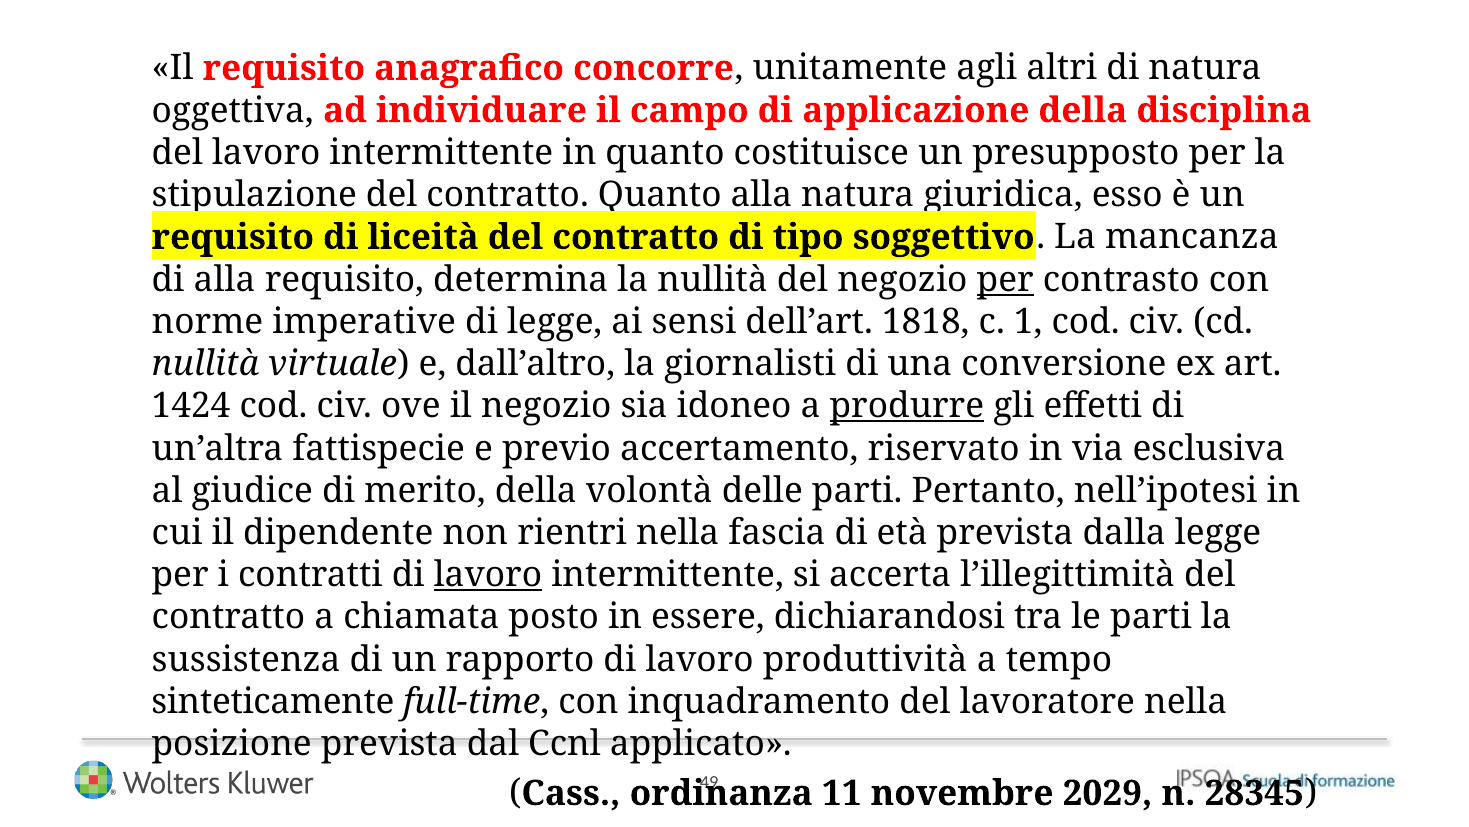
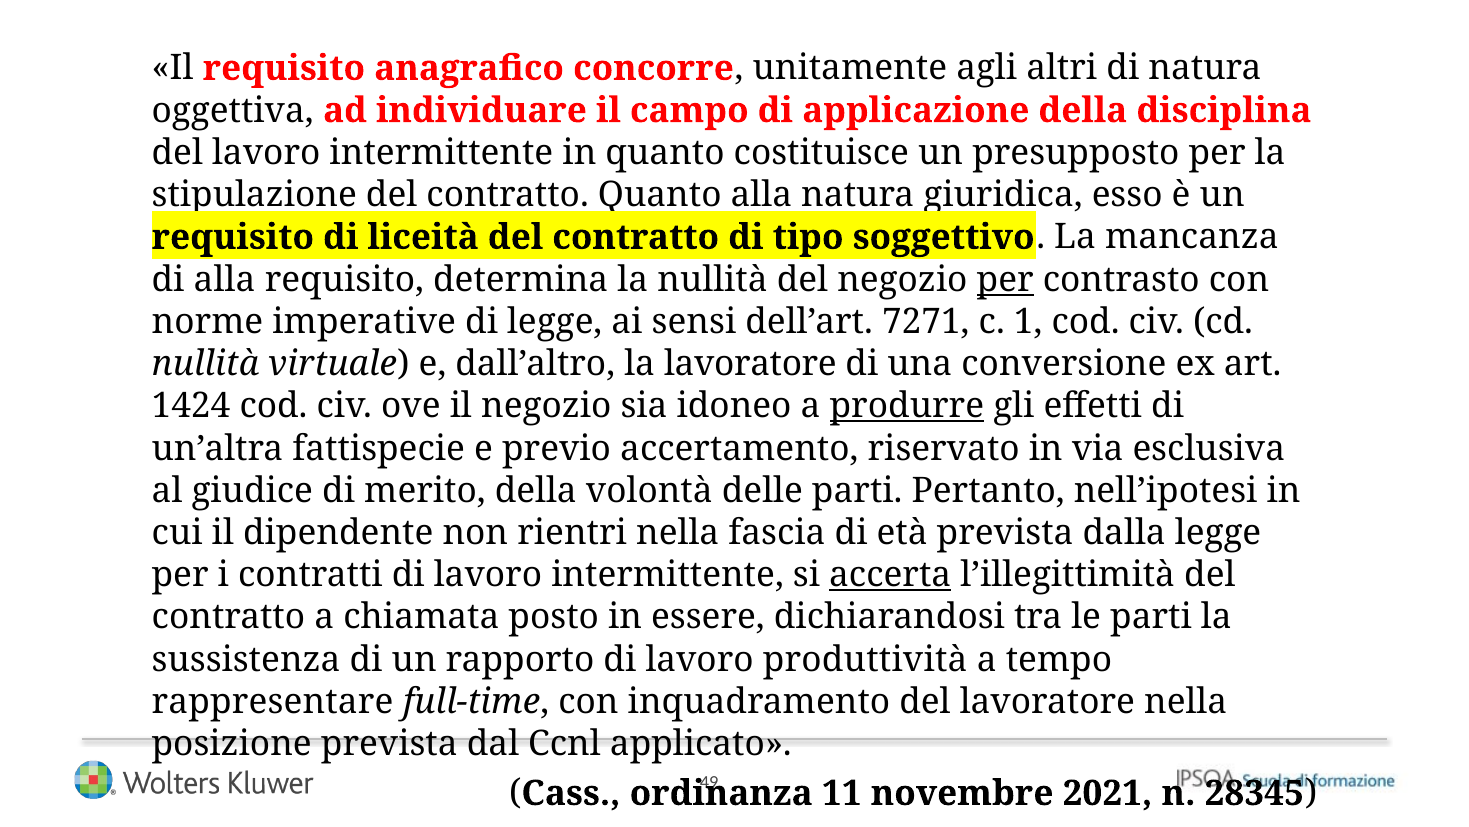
1818: 1818 -> 7271 (926, 321)
la giornalisti: giornalisti -> lavoratore (750, 364)
lavoro underline: present -> none (488, 575)
accerta underline: none -> present (890, 575)
sinteticamente: sinteticamente -> rappresentare (273, 701)
2029: 2029 -> 2021 (1107, 793)
